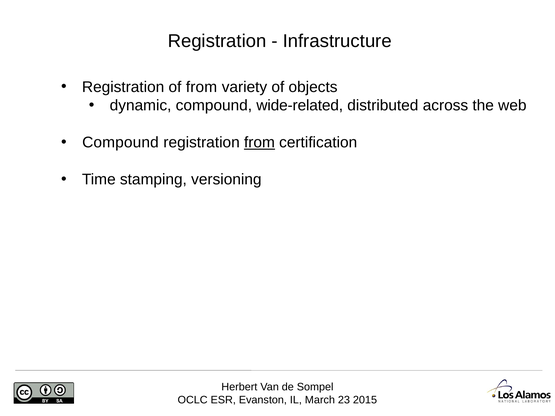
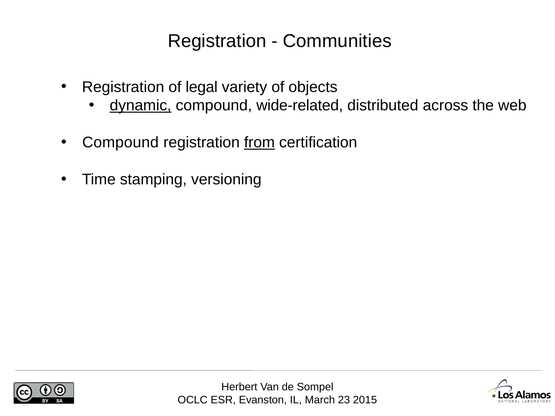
Infrastructure: Infrastructure -> Communities (337, 41)
of from: from -> legal (202, 87)
dynamic underline: none -> present (141, 106)
